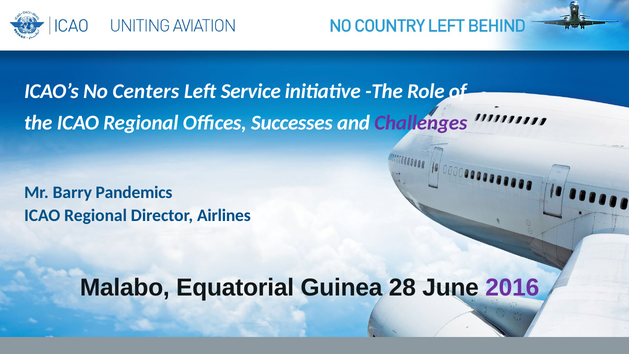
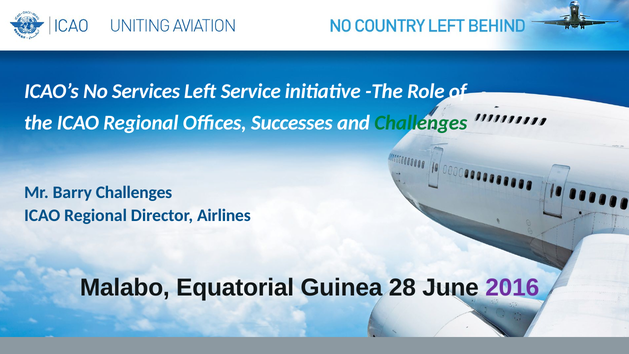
Centers: Centers -> Services (146, 91)
Challenges colour: purple -> green (421, 123)
Barry Pandemics: Pandemics -> Challenges (134, 192)
